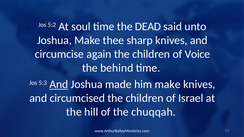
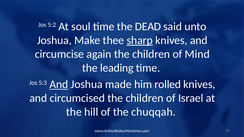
sharp underline: none -> present (140, 40)
Voice: Voice -> Mind (197, 54)
behind: behind -> leading (117, 68)
him make: make -> rolled (168, 84)
